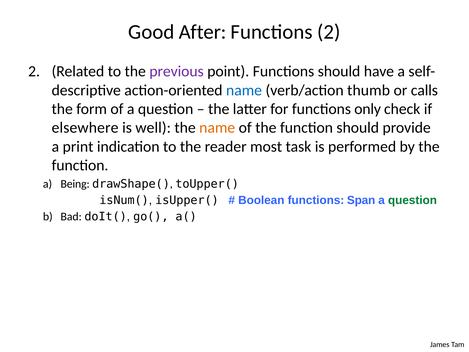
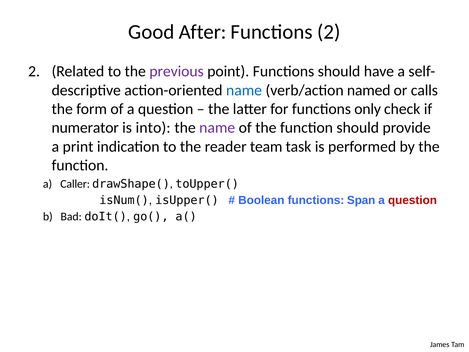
thumb: thumb -> named (369, 90)
elsewhere: elsewhere -> numerator (85, 128)
well: well -> into (153, 128)
name colour: orange -> purple (217, 128)
most: most -> team (266, 146)
Being: Being -> Caller (75, 184)
question colour: green -> red (412, 200)
